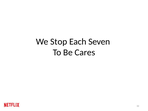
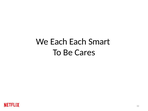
We Stop: Stop -> Each (59, 42)
Seven: Seven -> Smart (99, 42)
